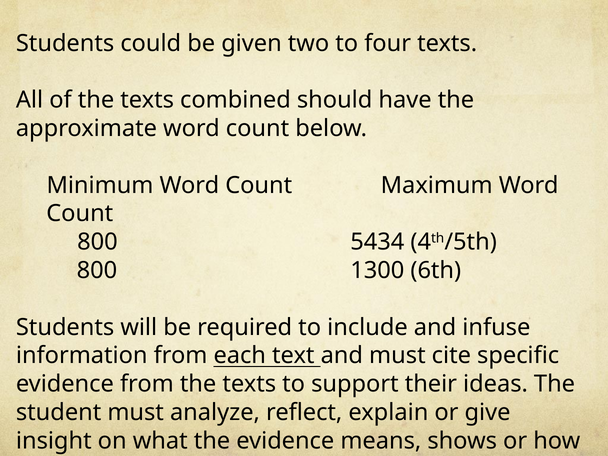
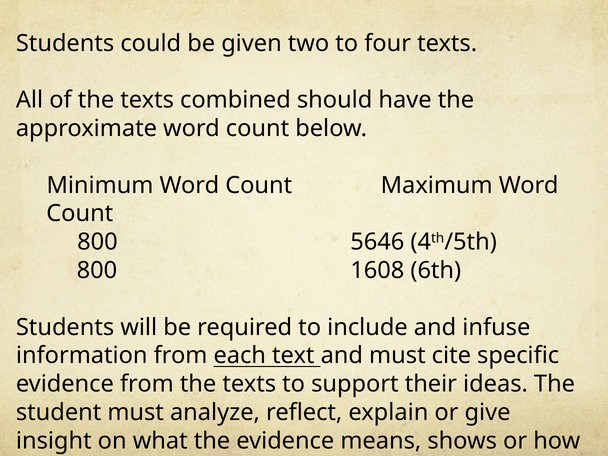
5434: 5434 -> 5646 (377, 242)
1300: 1300 -> 1608 (377, 270)
